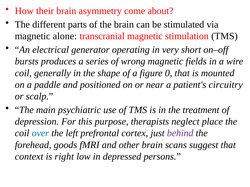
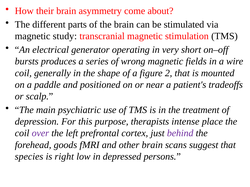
alone: alone -> study (65, 36)
figure 0: 0 -> 2 (169, 73)
circuitry: circuitry -> tradeoffs (226, 85)
neglect: neglect -> intense (185, 122)
over colour: blue -> purple (40, 134)
context: context -> species (29, 157)
